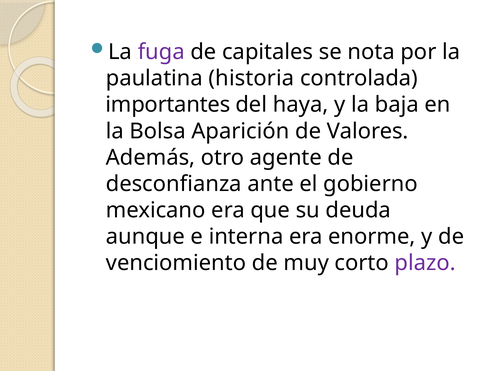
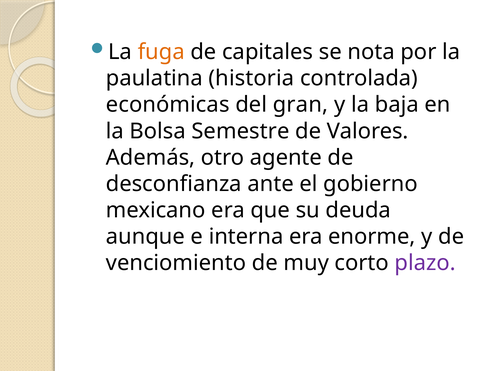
fuga colour: purple -> orange (161, 52)
importantes: importantes -> económicas (168, 105)
haya: haya -> gran (300, 105)
Aparición: Aparición -> Semestre (240, 131)
